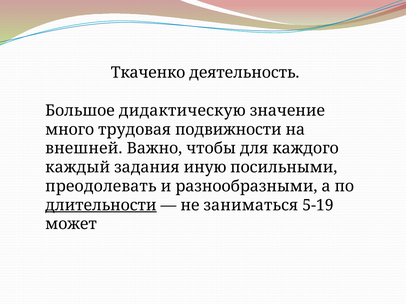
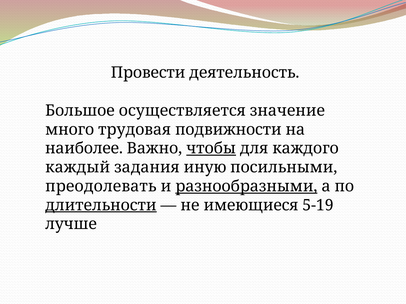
Ткаченко: Ткаченко -> Провести (148, 73)
дидактическую: дидактическую -> осуществляется (182, 111)
внешней: внешней -> наиболее (84, 149)
чтобы underline: none -> present (211, 149)
разнообразными underline: none -> present (246, 187)
заниматься: заниматься -> имеющиеся (251, 206)
может: может -> лучше (71, 224)
